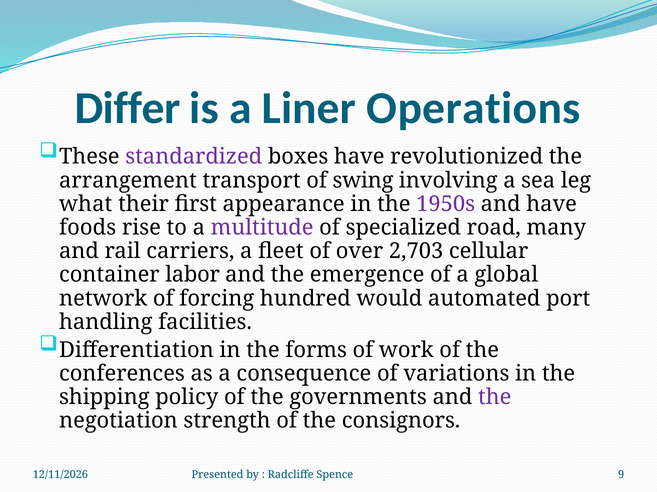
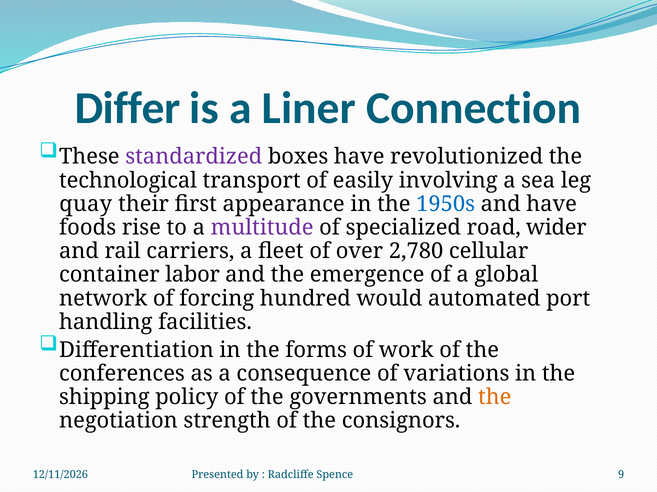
Operations: Operations -> Connection (474, 109)
arrangement: arrangement -> technological (128, 181)
swing: swing -> easily (363, 181)
what: what -> quay (86, 204)
1950s colour: purple -> blue (446, 204)
many: many -> wider (556, 228)
2,703: 2,703 -> 2,780 (416, 252)
the colour: purple -> orange (495, 398)
